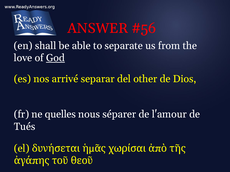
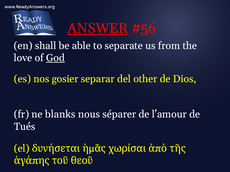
ANSWER underline: none -> present (98, 28)
arrivé: arrivé -> gosier (65, 79)
quelles: quelles -> blanks (60, 115)
